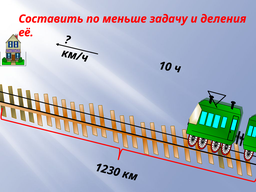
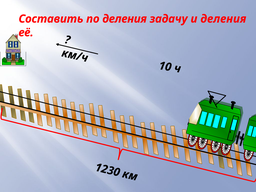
по меньше: меньше -> деления (125, 19)
